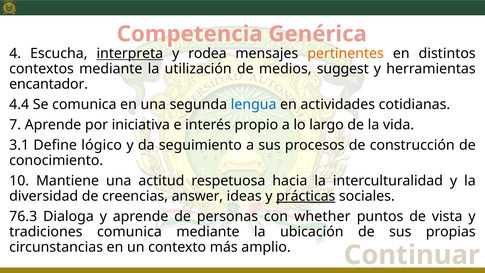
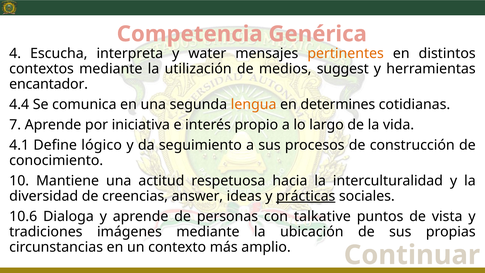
interpreta underline: present -> none (130, 54)
rodea: rodea -> water (207, 54)
lengua colour: blue -> orange (254, 104)
actividades: actividades -> determines (338, 104)
3.1: 3.1 -> 4.1 (19, 145)
76.3: 76.3 -> 10.6 (23, 216)
whether: whether -> talkative (322, 216)
tradiciones comunica: comunica -> imágenes (129, 232)
